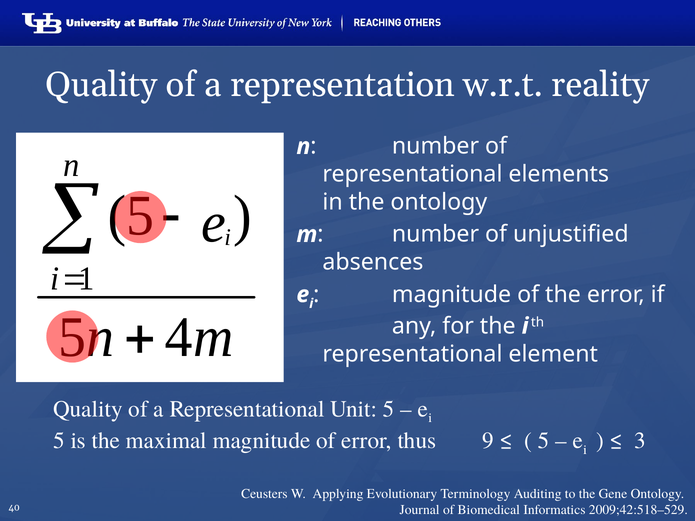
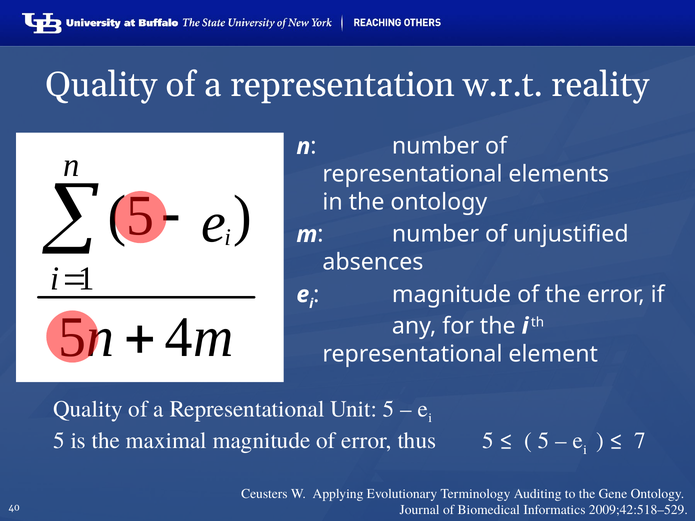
thus 9: 9 -> 5 (488, 441)
3: 3 -> 7 (640, 441)
